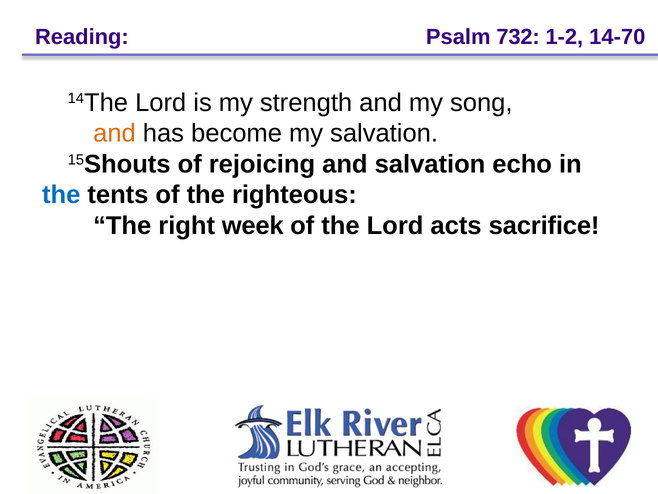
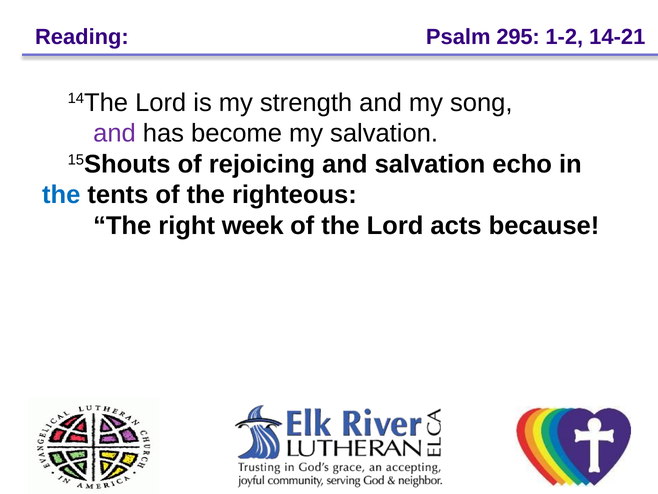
732: 732 -> 295 (518, 37)
14-70: 14-70 -> 14-21 (617, 37)
and colour: orange -> purple (115, 133)
sacrifice: sacrifice -> because (544, 226)
